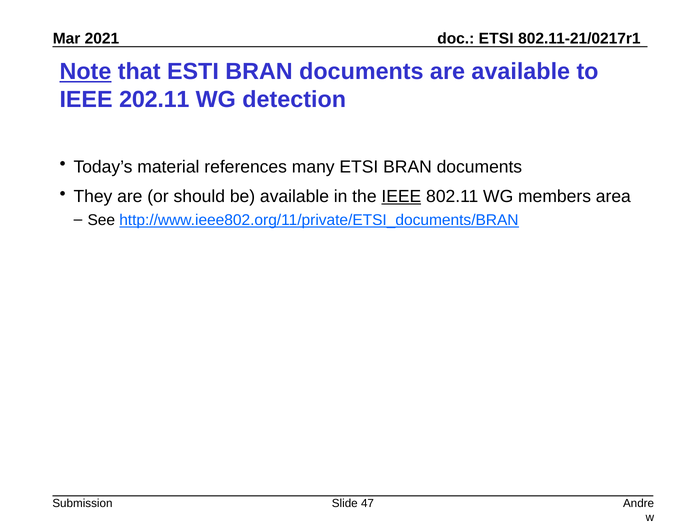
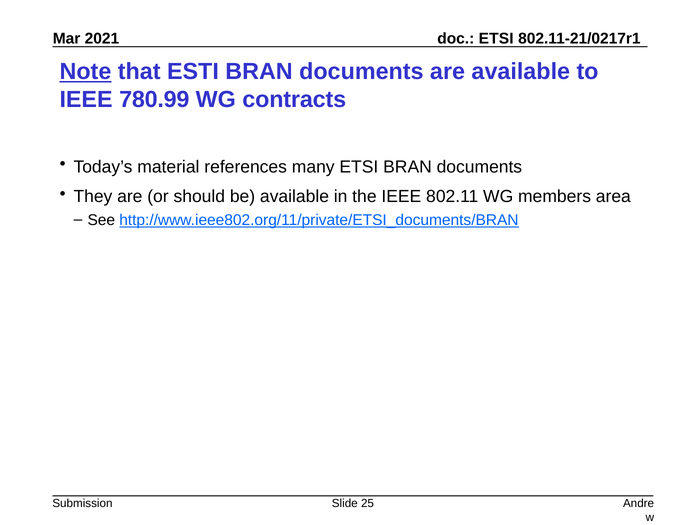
202.11: 202.11 -> 780.99 (154, 100)
detection: detection -> contracts (294, 100)
IEEE underline: present -> none (401, 197)
47: 47 -> 25 (367, 504)
